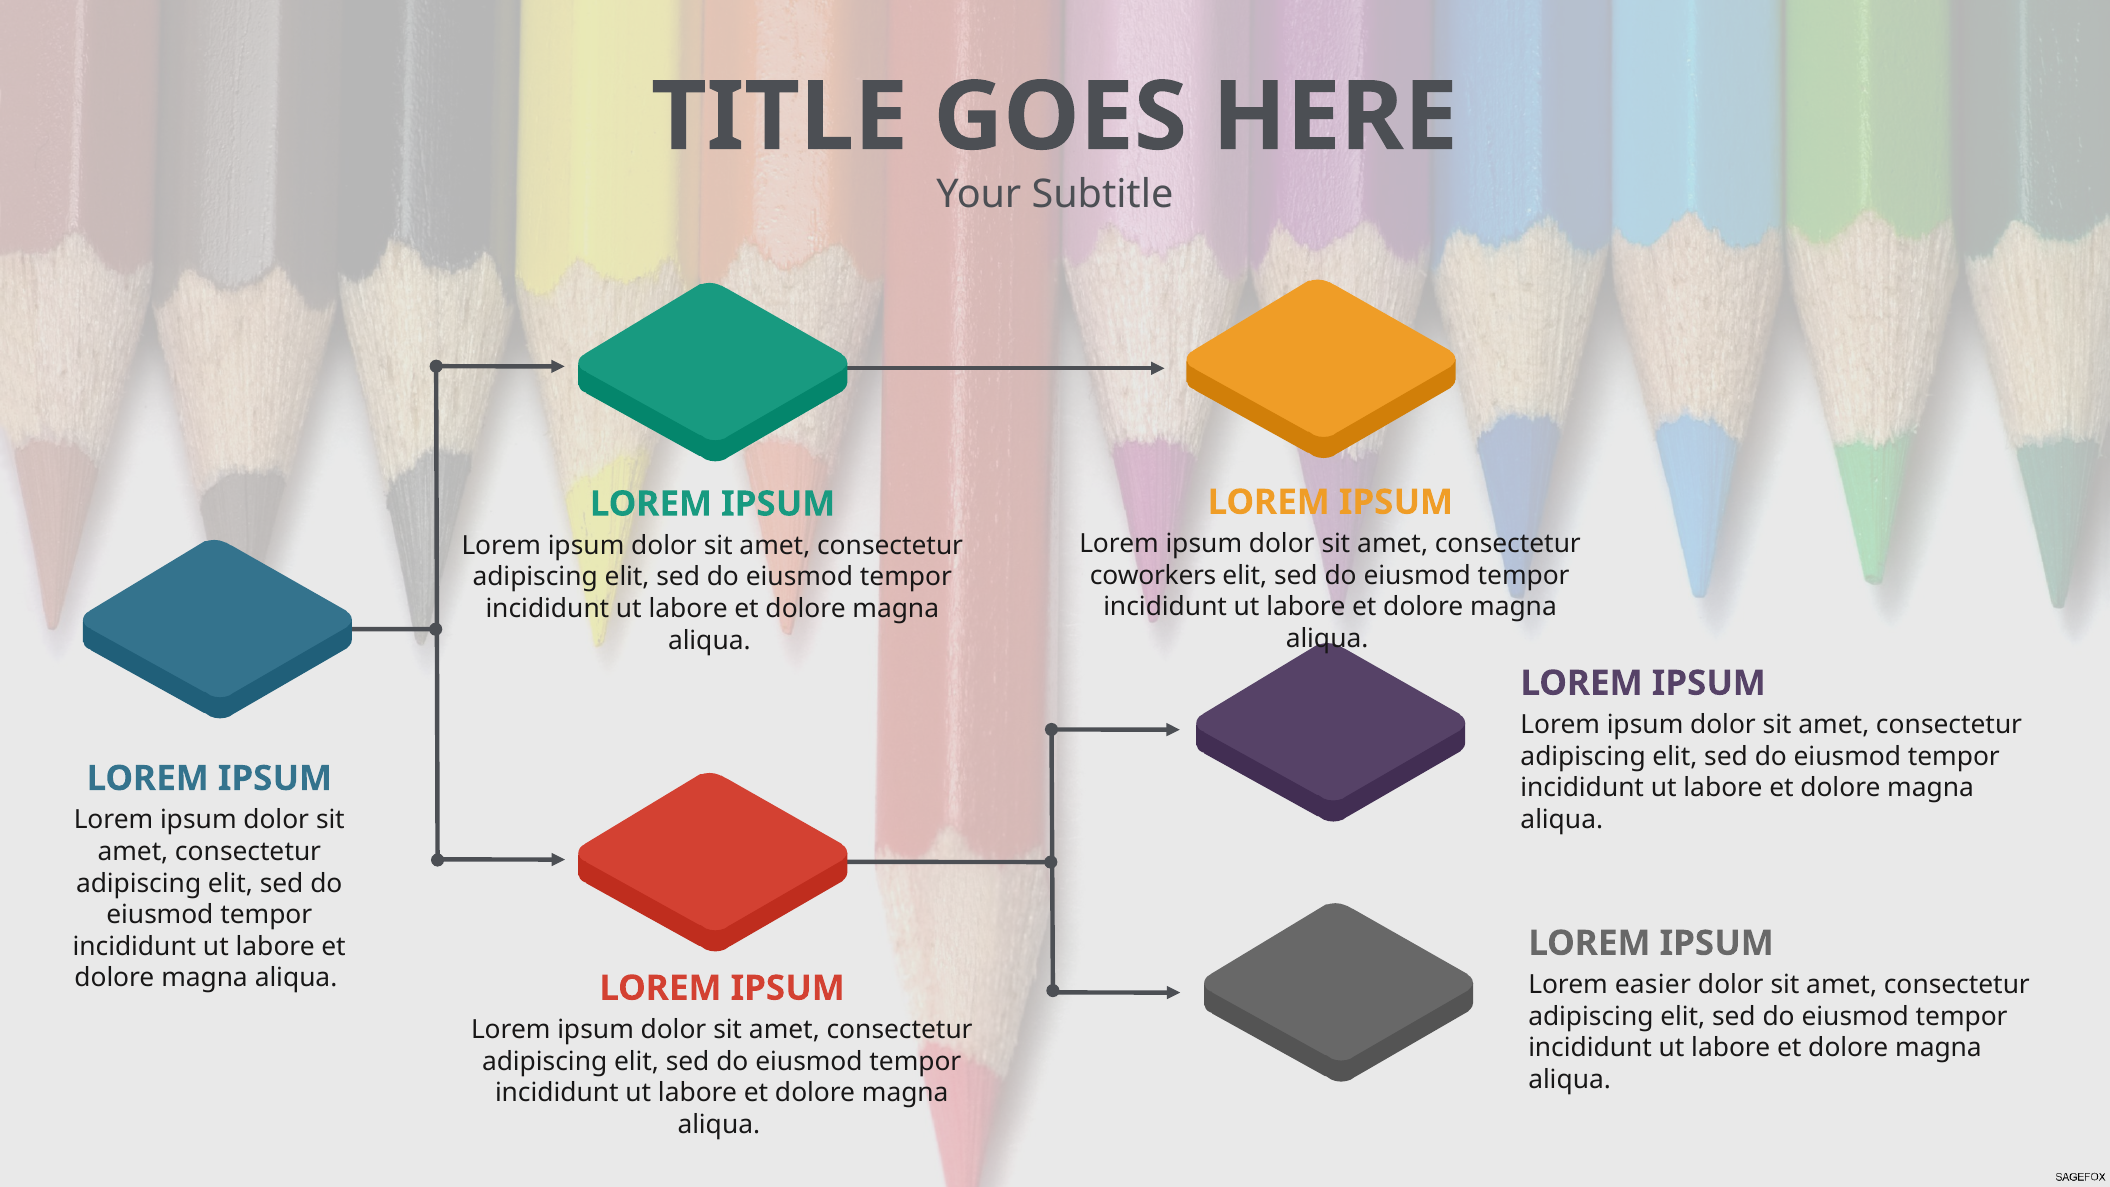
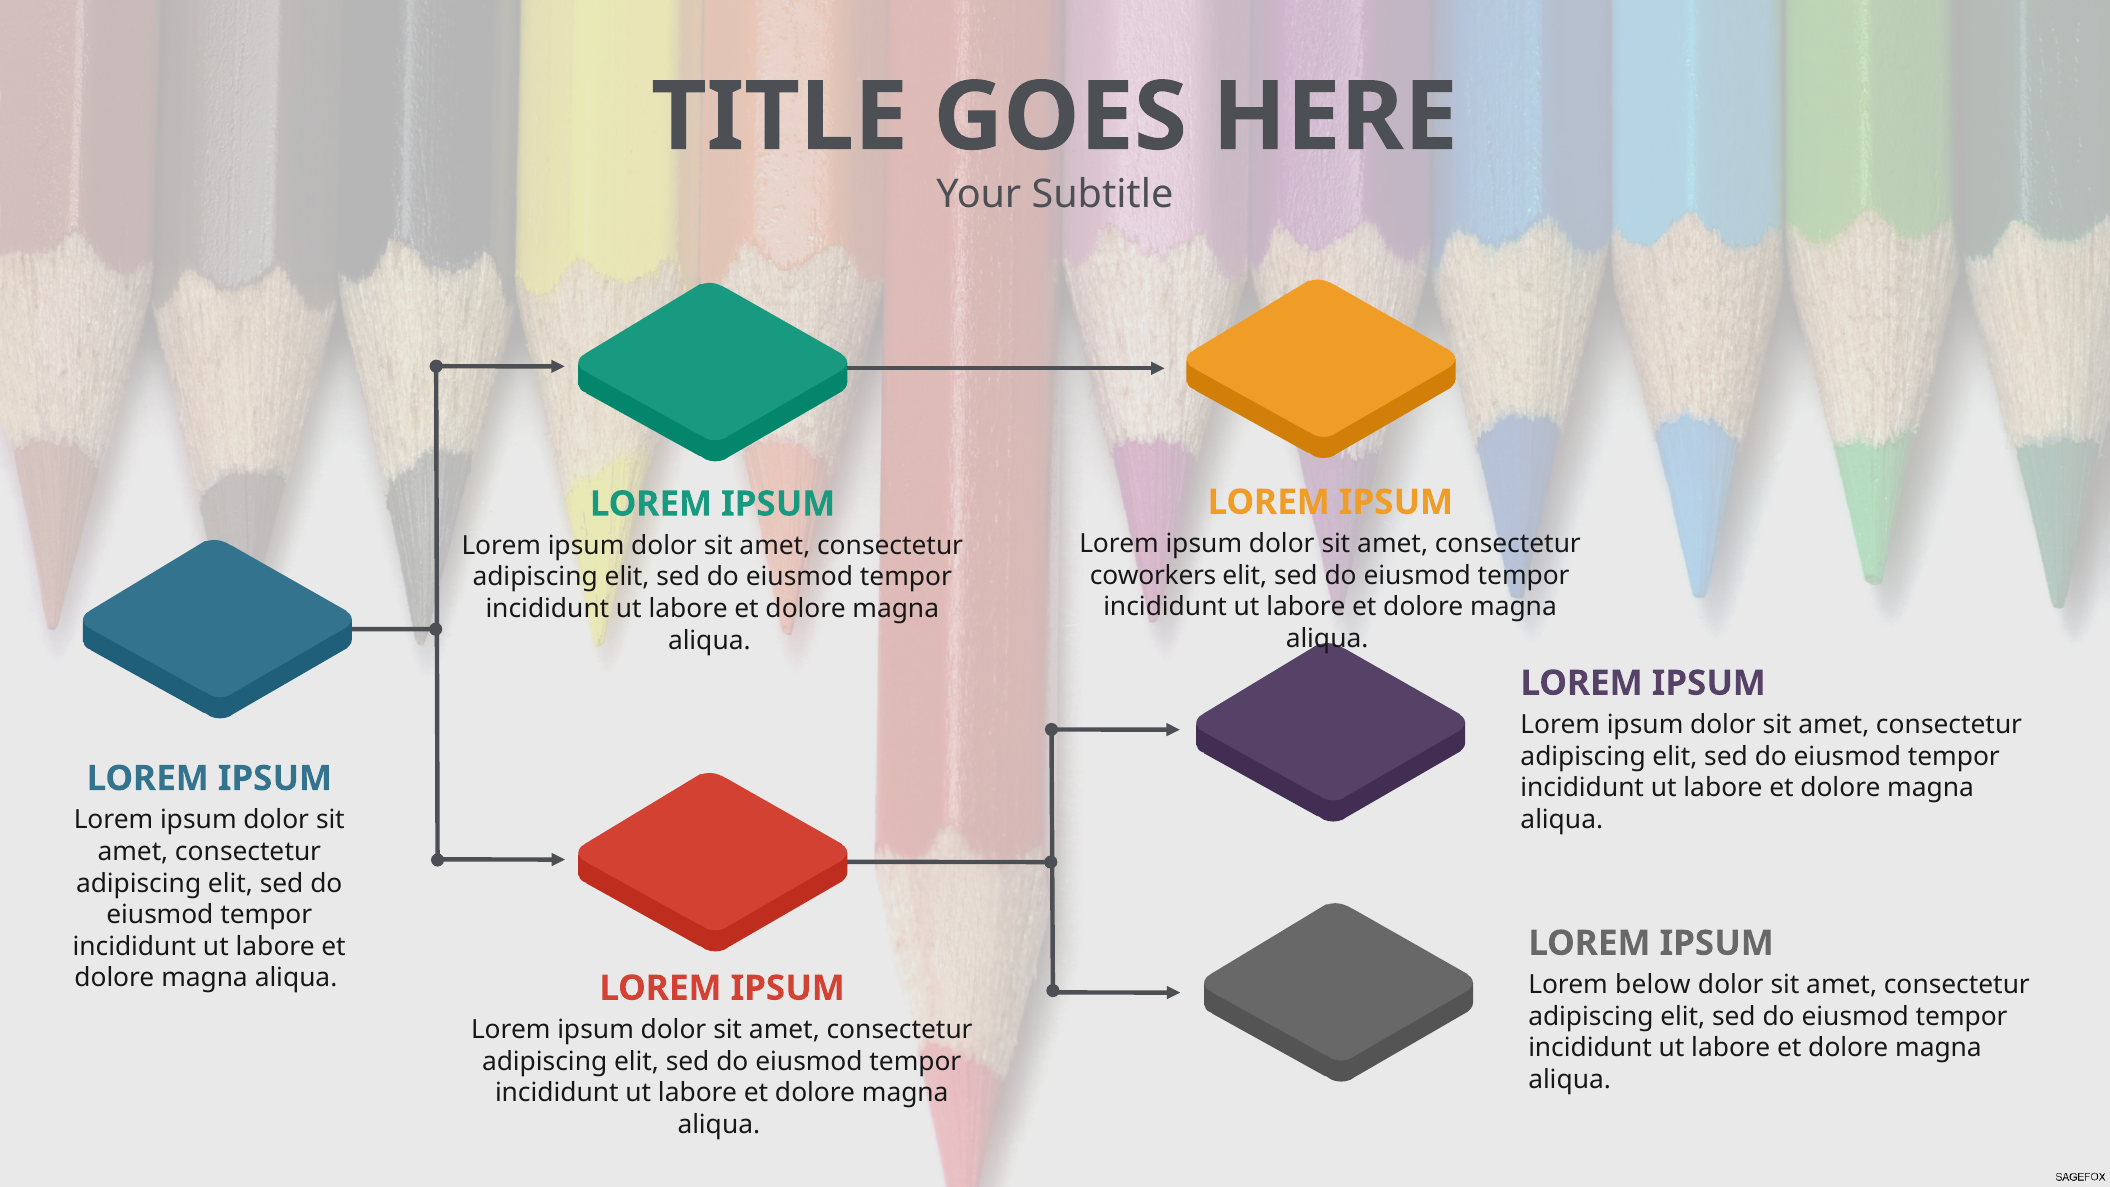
easier: easier -> below (1653, 985)
